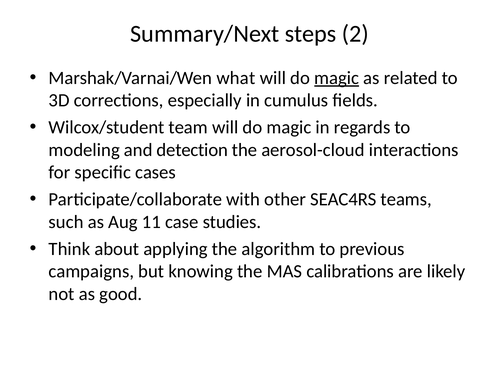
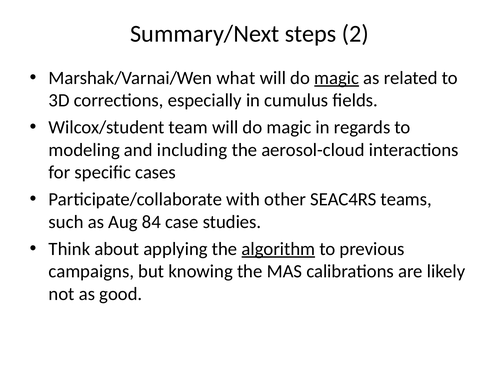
detection: detection -> including (192, 150)
11: 11 -> 84 (151, 221)
algorithm underline: none -> present (278, 248)
